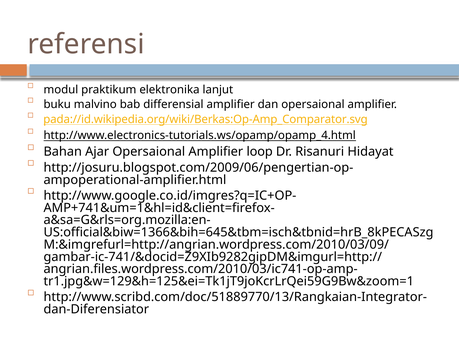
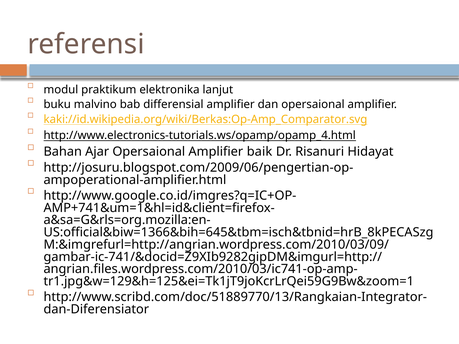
pada://id.wikipedia.org/wiki/Berkas:Op-Amp_Comparator.svg: pada://id.wikipedia.org/wiki/Berkas:Op-Amp_Comparator.svg -> kaki://id.wikipedia.org/wiki/Berkas:Op-Amp_Comparator.svg (205, 119)
loop: loop -> baik (260, 152)
